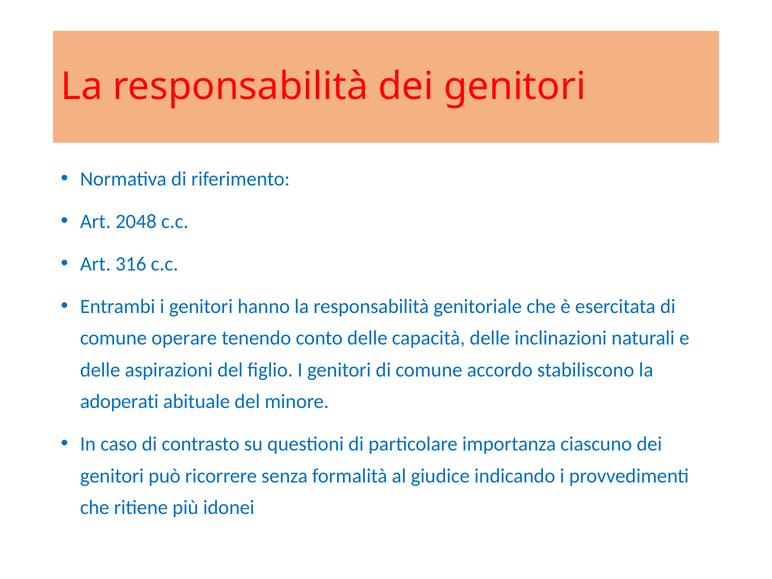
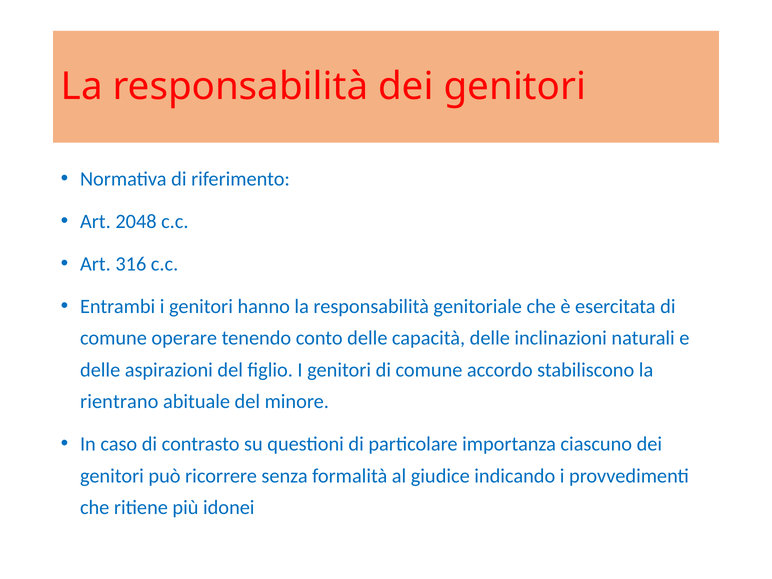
adoperati: adoperati -> rientrano (119, 402)
